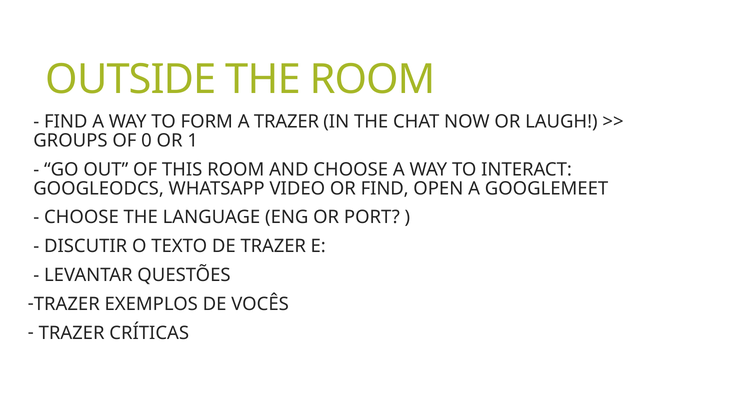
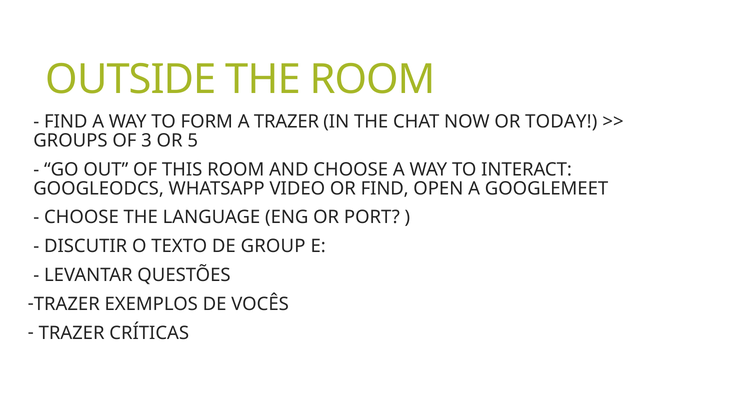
LAUGH: LAUGH -> TODAY (561, 122)
0: 0 -> 3 (147, 141)
1: 1 -> 5 (193, 141)
DE TRAZER: TRAZER -> GROUP (273, 246)
